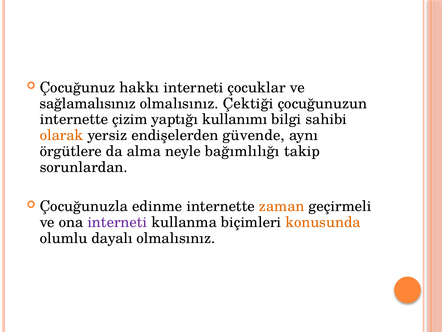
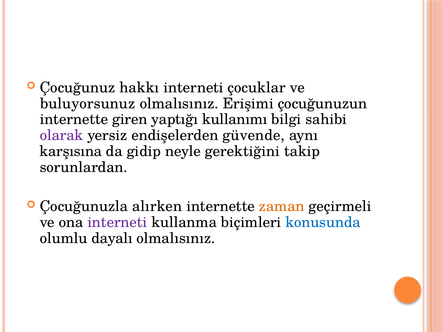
sağlamalısınız: sağlamalısınız -> buluyorsunuz (88, 103)
Çektiği: Çektiği -> Erişimi (248, 103)
çizim: çizim -> giren (130, 119)
olarak colour: orange -> purple (62, 135)
örgütlere: örgütlere -> karşısına (71, 151)
alma: alma -> gidip (144, 151)
bağımlılığı: bağımlılığı -> gerektiğini (242, 151)
edinme: edinme -> alırken (157, 206)
konusunda colour: orange -> blue (323, 222)
